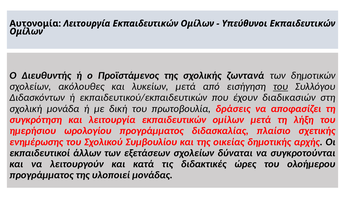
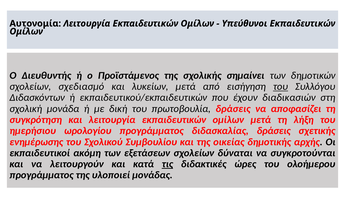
ζωντανά: ζωντανά -> σημαίνει (245, 76)
ακόλουθες: ακόλουθες -> σχεδιασμό (81, 87)
διδασκαλίας πλαίσιο: πλαίσιο -> δράσεις (274, 131)
άλλων: άλλων -> ακόμη (87, 153)
τις underline: none -> present (167, 164)
